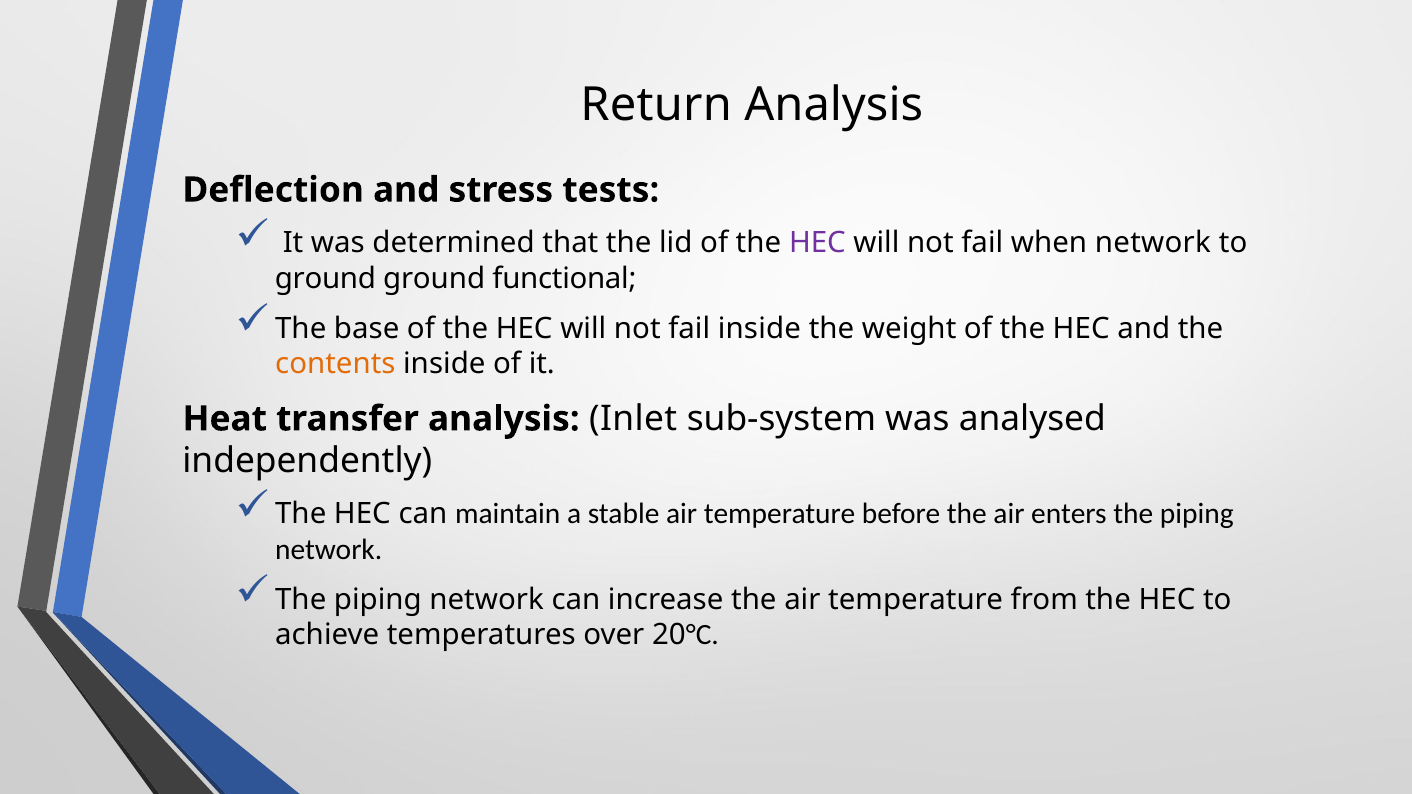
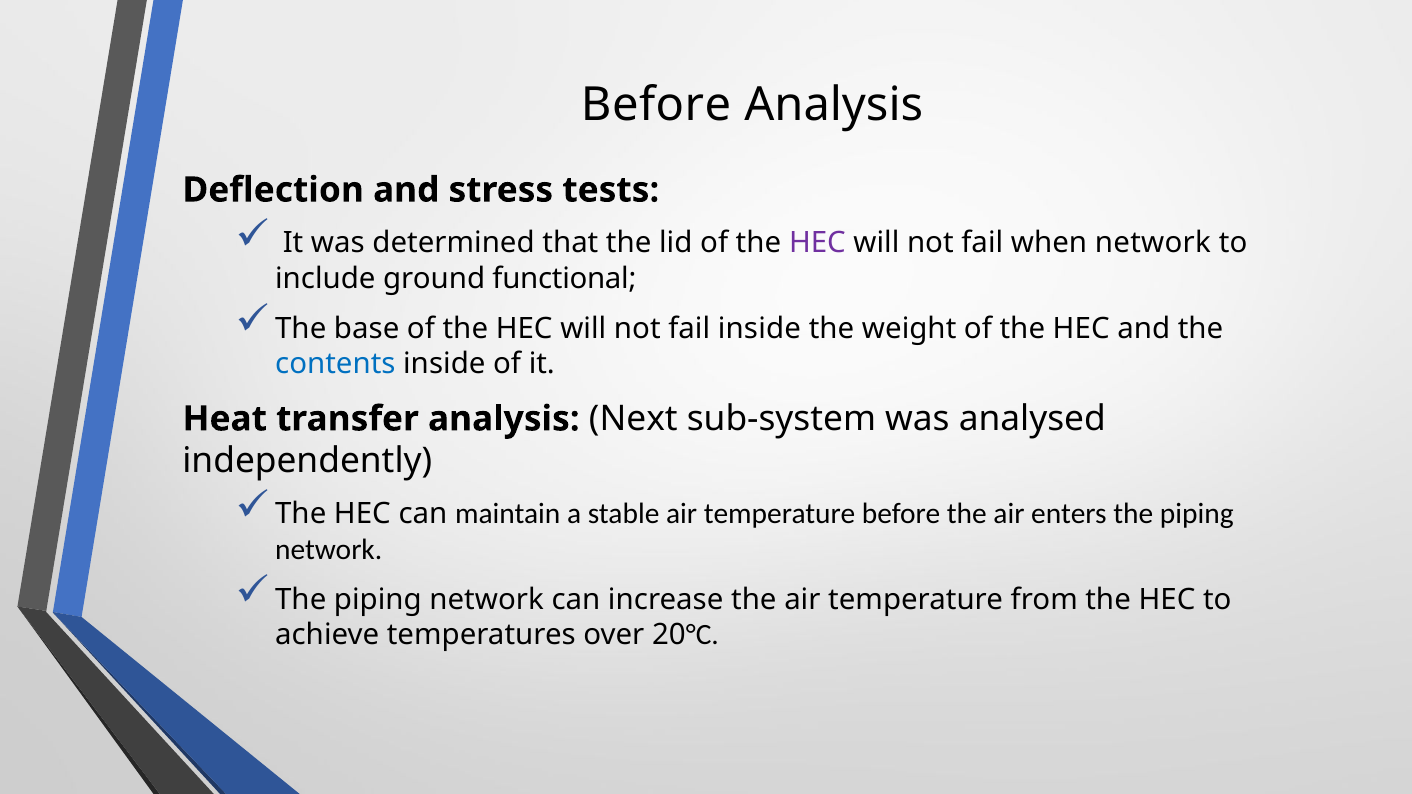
Return: Return -> Before (656, 105)
ground: ground -> include (325, 278)
contents colour: orange -> blue (335, 364)
Inlet: Inlet -> Next (633, 419)
